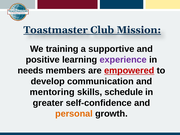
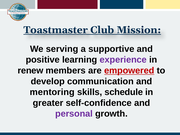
training: training -> serving (62, 49)
needs: needs -> renew (31, 71)
personal colour: orange -> purple (74, 114)
